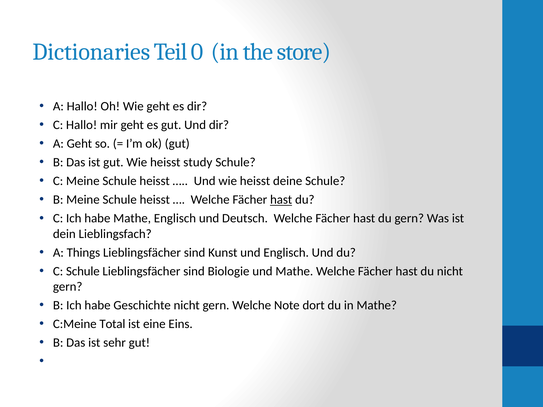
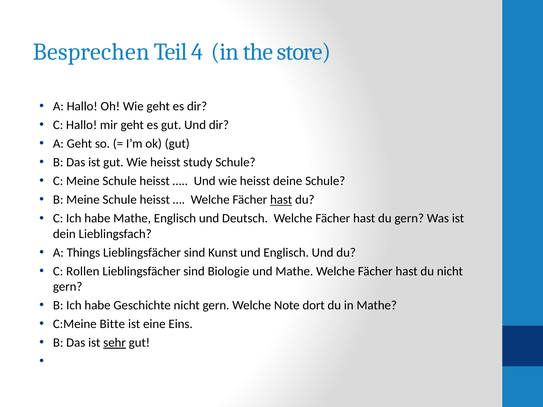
Dictionaries: Dictionaries -> Besprechen (91, 52)
0: 0 -> 4 (197, 52)
C Schule: Schule -> Rollen (83, 271)
Total: Total -> Bitte (112, 324)
sehr underline: none -> present (115, 343)
